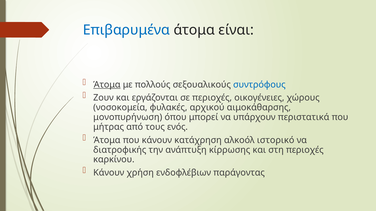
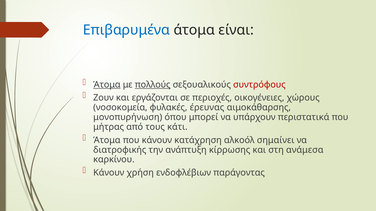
πολλούς underline: none -> present (153, 85)
συντρόφους colour: blue -> red (259, 85)
αρχικού: αρχικού -> έρευνας (207, 108)
ενός: ενός -> κάτι (177, 127)
ιστορικό: ιστορικό -> σημαίνει (276, 140)
στη περιοχές: περιοχές -> ανάμεσα (305, 150)
